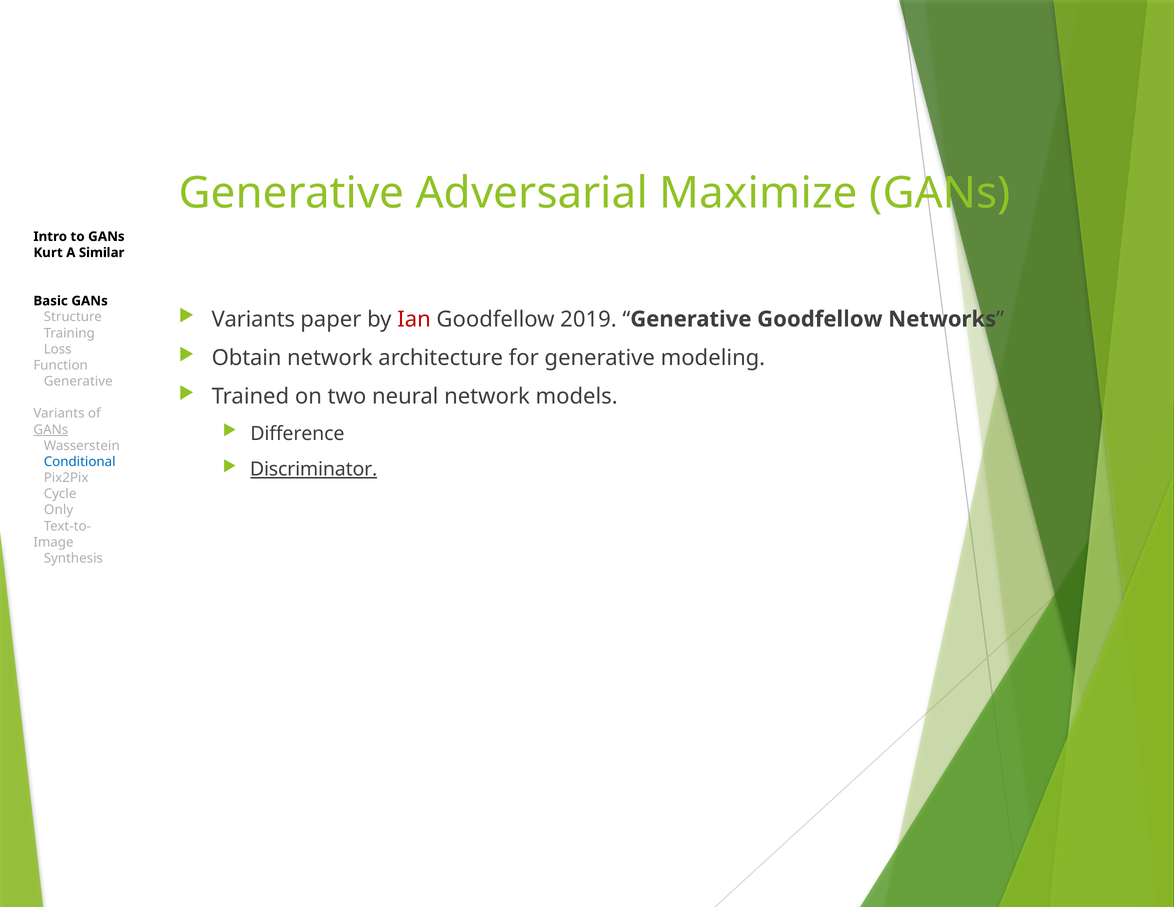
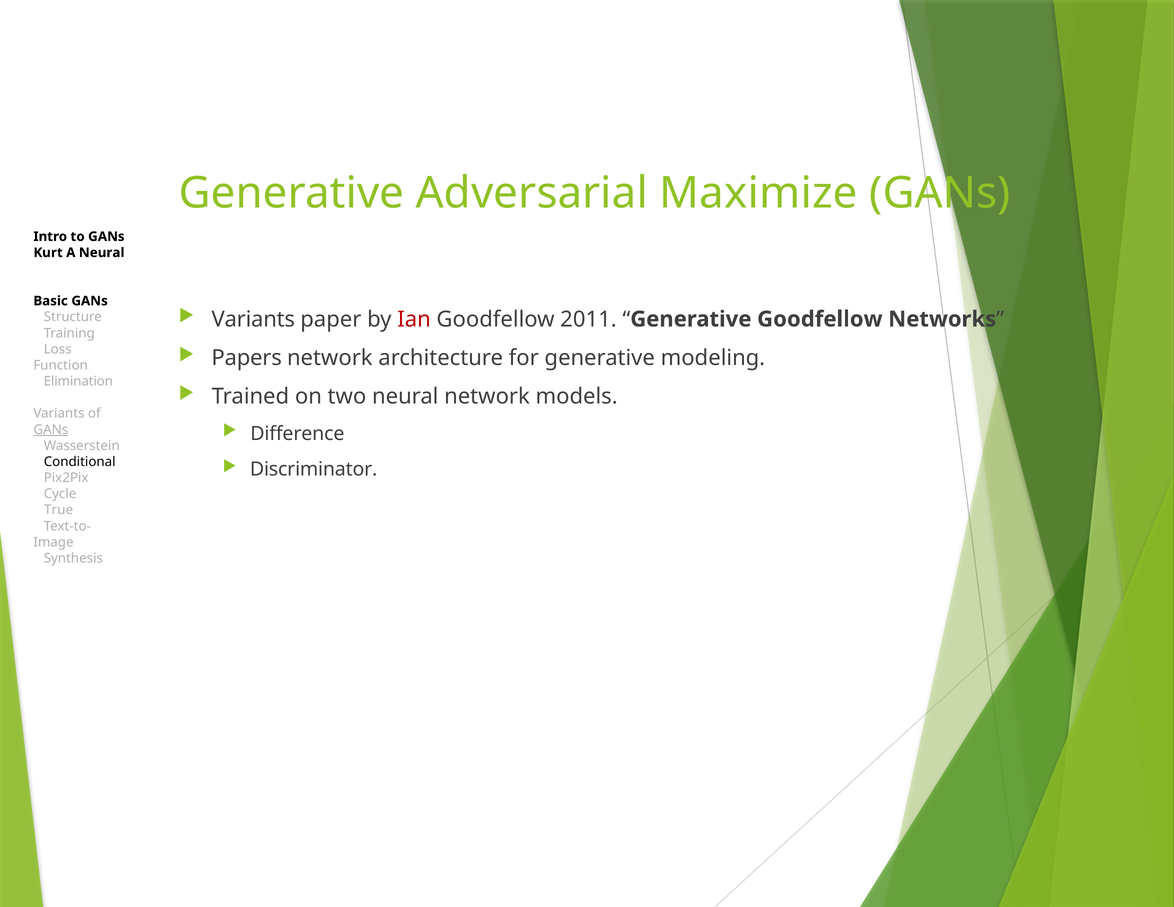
A Similar: Similar -> Neural (102, 253)
2019: 2019 -> 2011 (588, 319)
Obtain: Obtain -> Papers (247, 358)
Generative: Generative -> Elimination (78, 381)
Conditional colour: blue -> black (80, 462)
Discriminator underline: present -> none (314, 469)
Only: Only -> True (59, 510)
